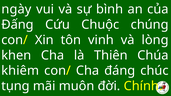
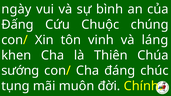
lòng: lòng -> láng (155, 40)
khiêm: khiêm -> sướng (20, 71)
